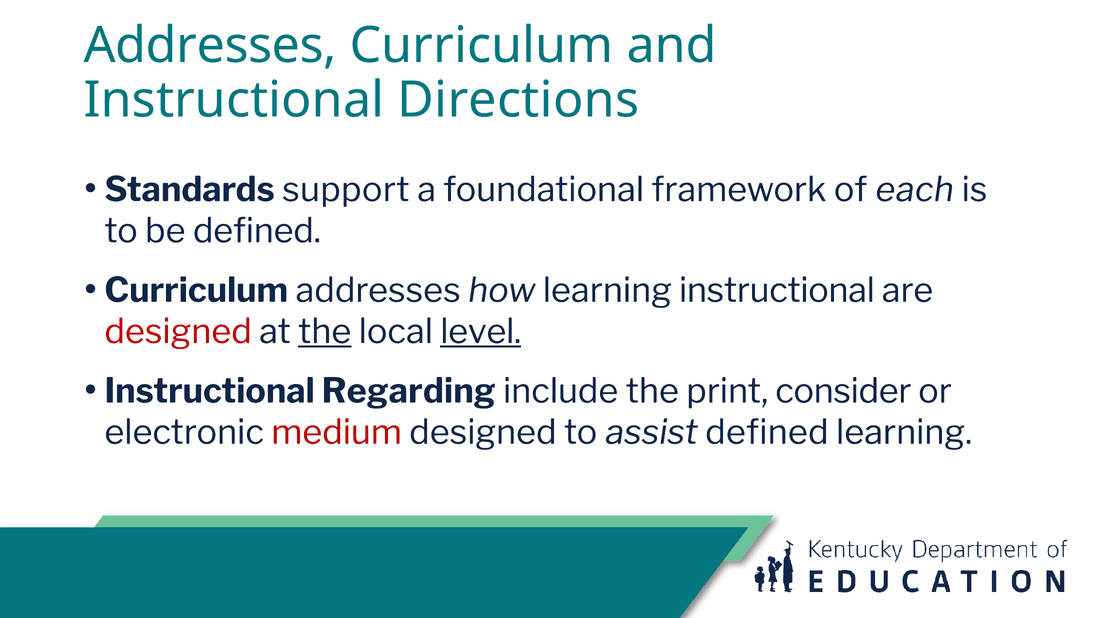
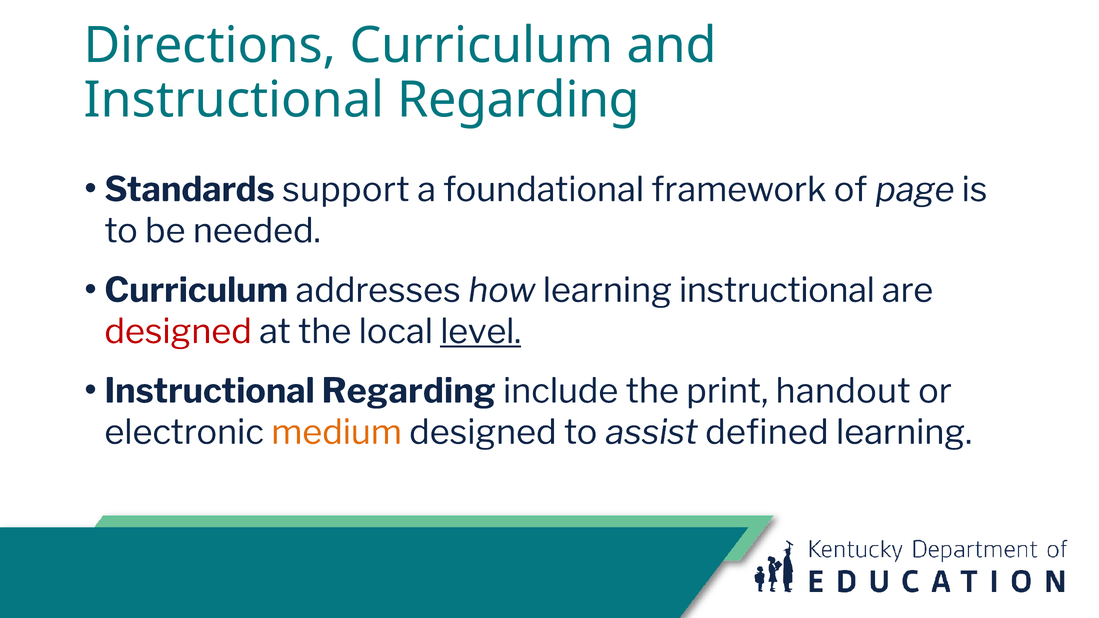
Addresses: Addresses -> Directions (210, 46)
Directions: Directions -> Regarding (519, 100)
each: each -> page (915, 190)
be defined: defined -> needed (257, 231)
the underline: present -> none (325, 332)
consider: consider -> handout (843, 391)
medium colour: red -> orange (337, 433)
